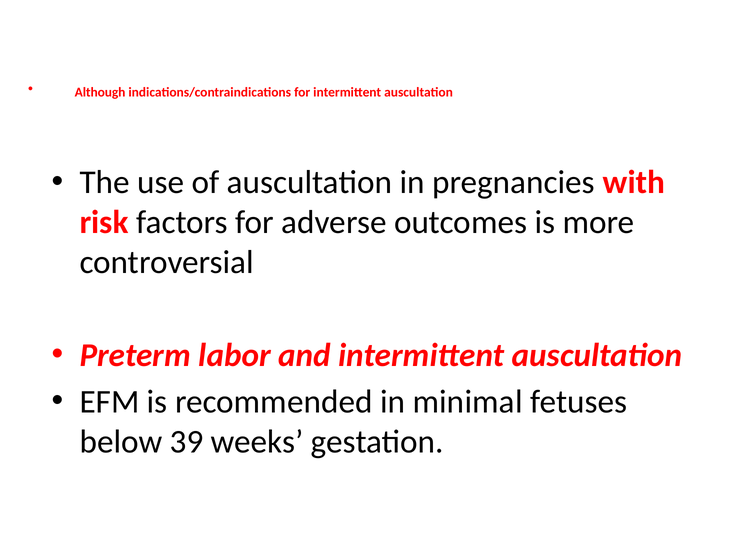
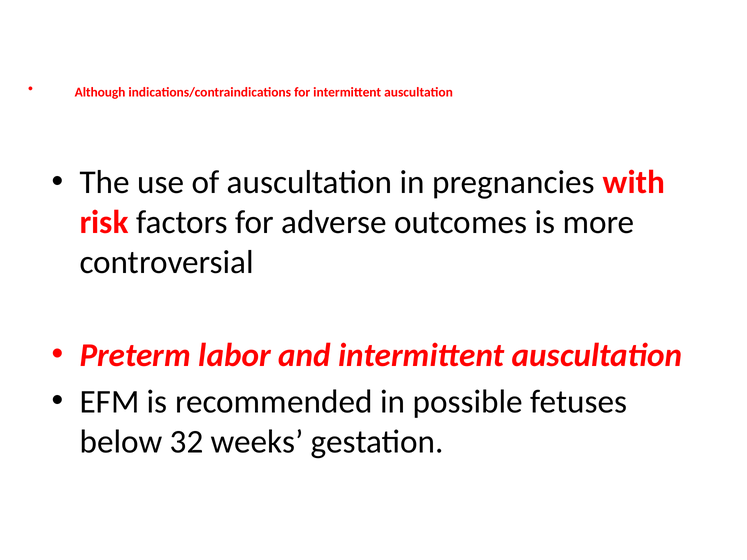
minimal: minimal -> possible (468, 402)
39: 39 -> 32 (187, 442)
